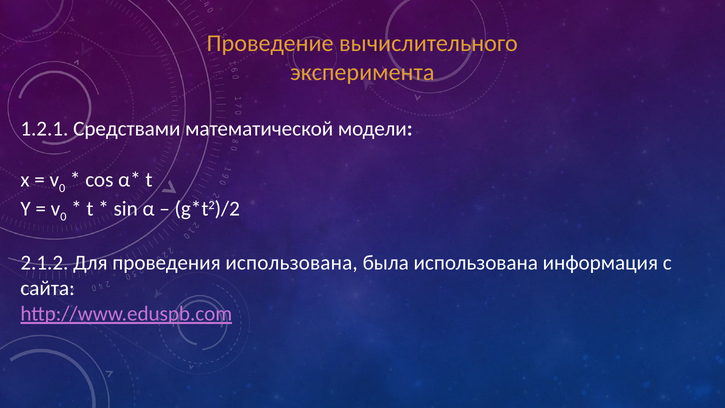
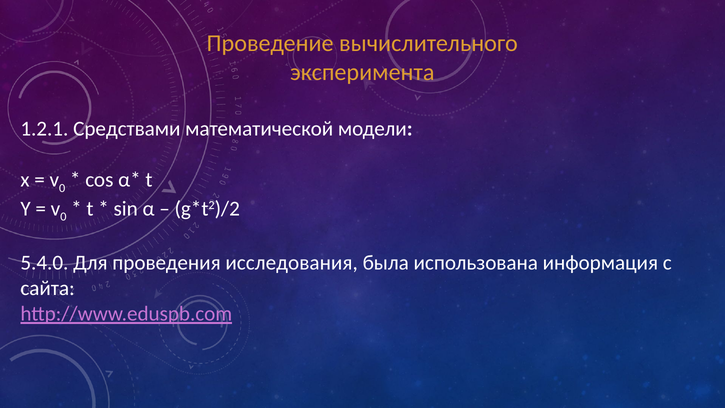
2.1.2: 2.1.2 -> 5.4.0 (44, 263)
проведения использована: использована -> исследования (292, 263)
